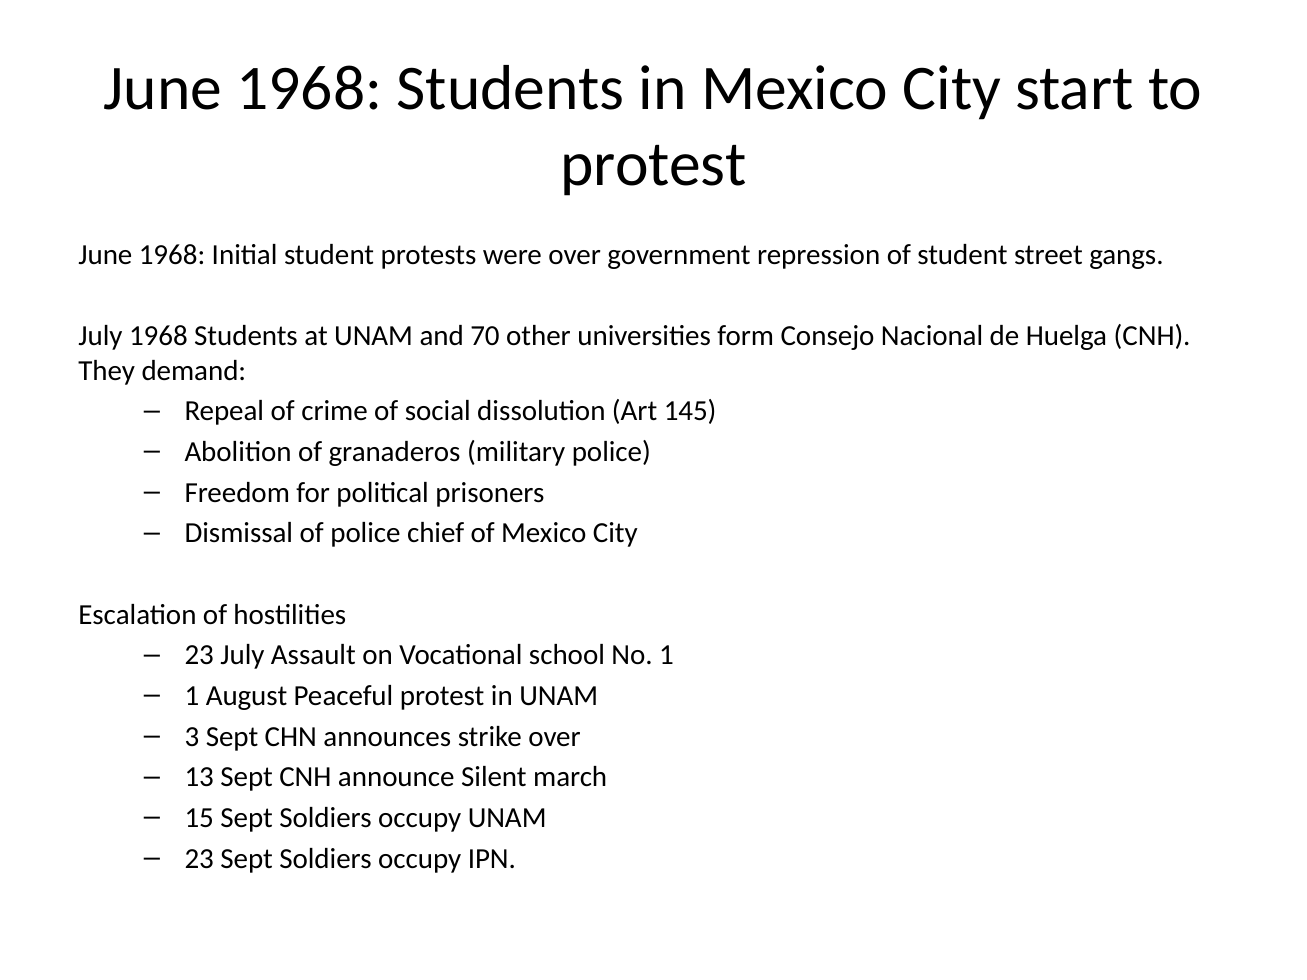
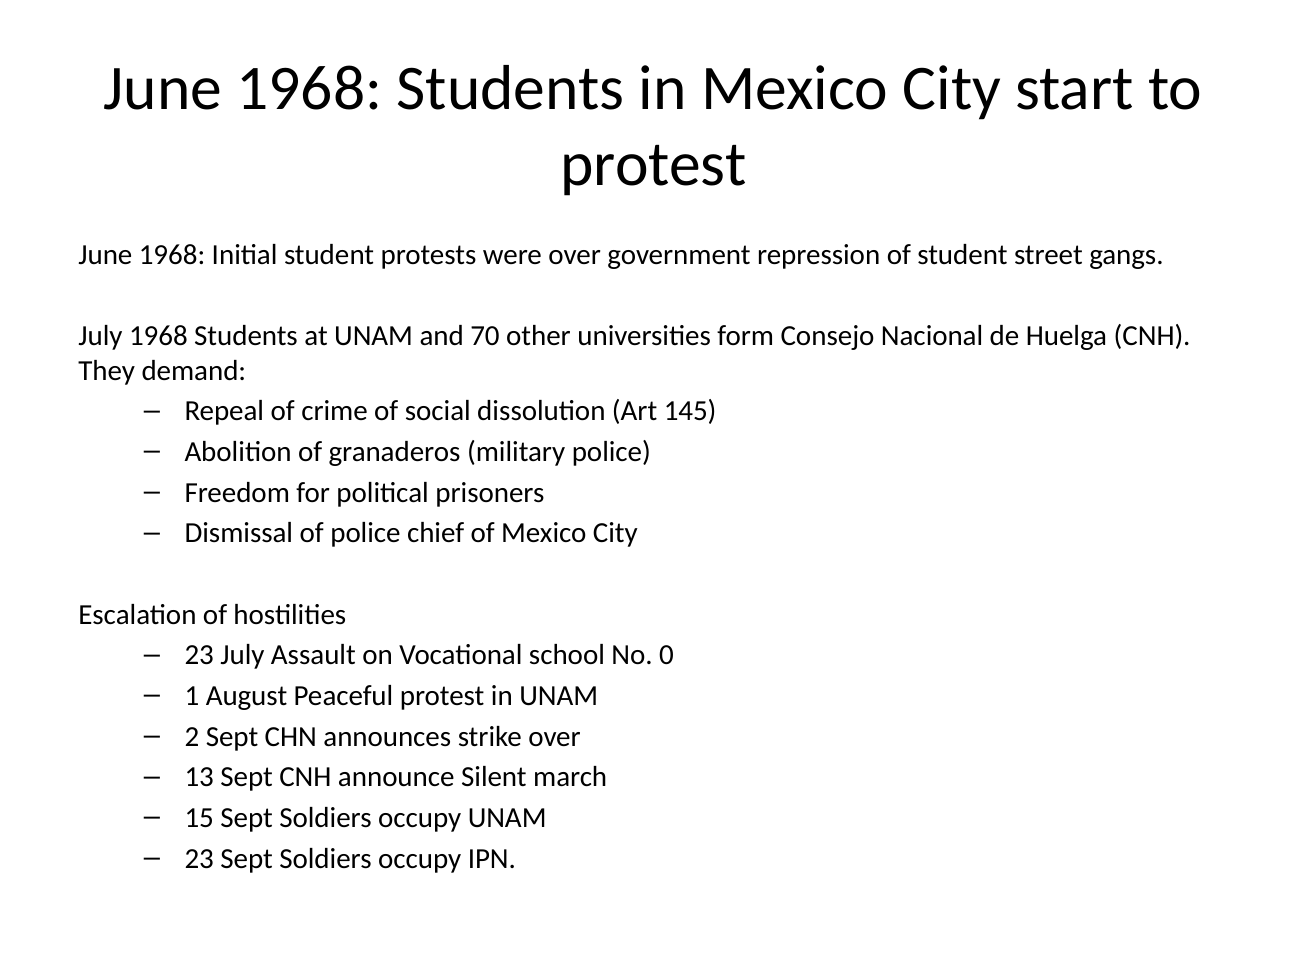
No 1: 1 -> 0 (667, 655)
3: 3 -> 2 (192, 737)
